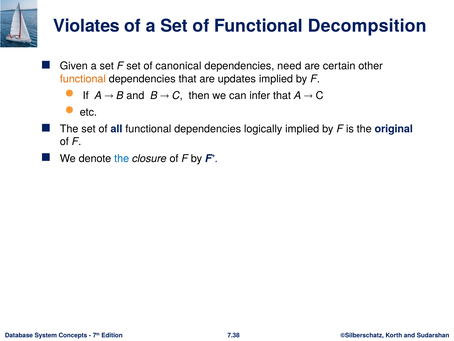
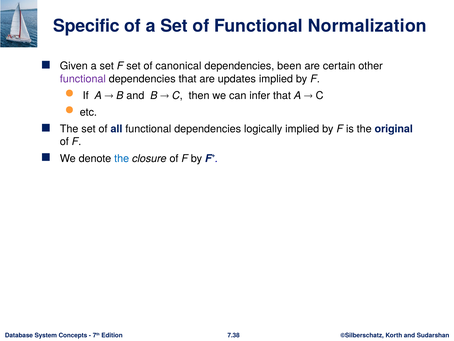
Violates: Violates -> Specific (87, 26)
Decompsition: Decompsition -> Normalization (367, 26)
need: need -> been (289, 66)
functional colour: orange -> purple (83, 79)
